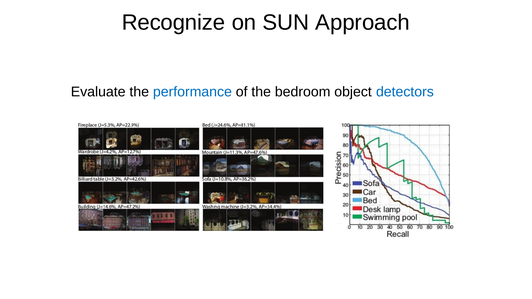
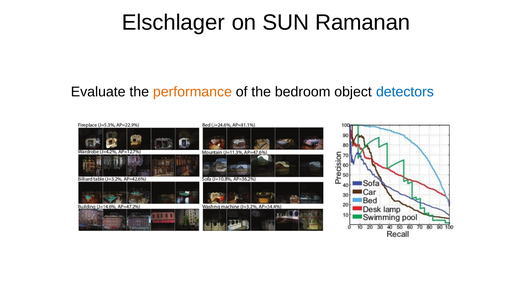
Recognize: Recognize -> Elschlager (173, 23)
Approach: Approach -> Ramanan (363, 23)
performance colour: blue -> orange (192, 92)
